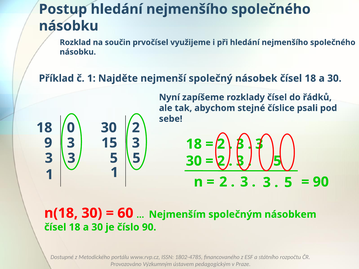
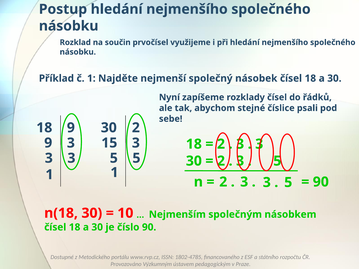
18 0: 0 -> 9 (71, 128)
60: 60 -> 10 (125, 213)
